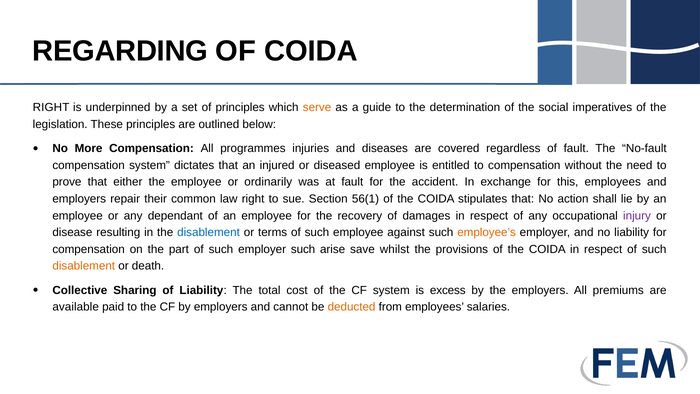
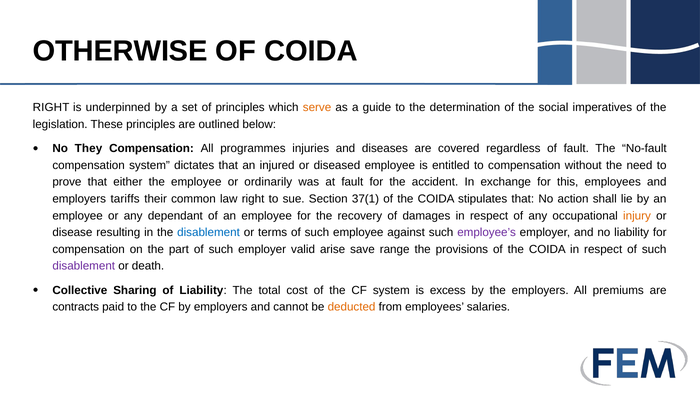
REGARDING: REGARDING -> OTHERWISE (120, 51)
More: More -> They (88, 148)
repair: repair -> tariffs (125, 199)
56(1: 56(1 -> 37(1 (366, 199)
injury colour: purple -> orange (637, 216)
employee’s colour: orange -> purple (487, 232)
employer such: such -> valid (303, 249)
whilst: whilst -> range (395, 249)
disablement colour: orange -> purple (84, 266)
available: available -> contracts (76, 307)
